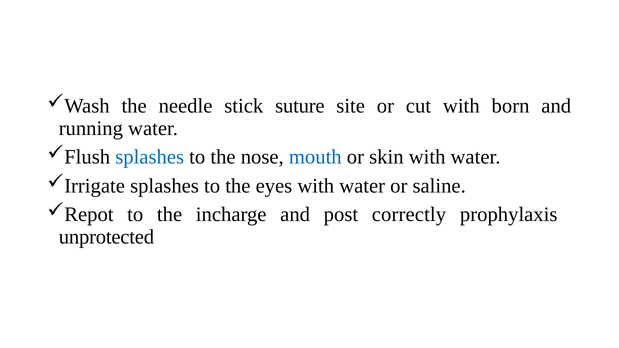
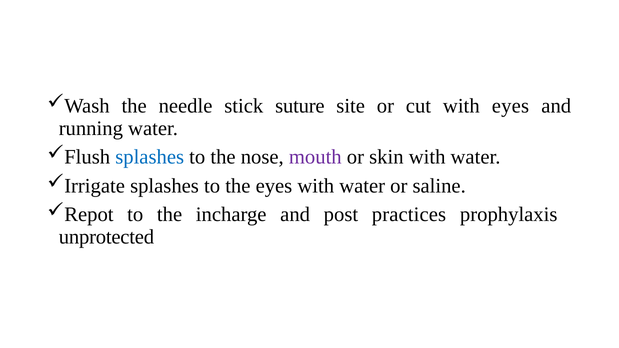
with born: born -> eyes (510, 106)
mouth colour: blue -> purple (315, 157)
correctly: correctly -> practices (409, 215)
